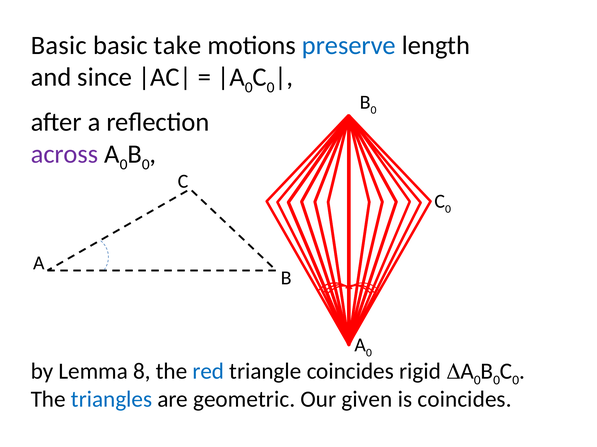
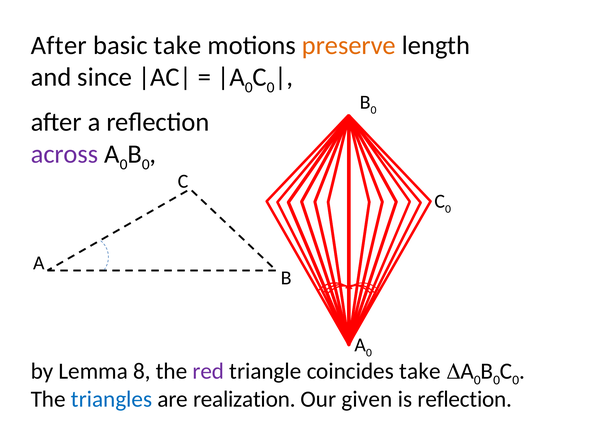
Basic: Basic -> After (59, 45)
preserve colour: blue -> orange (349, 45)
red colour: blue -> purple (208, 372)
coincides rigid: rigid -> take (420, 372)
geometric: geometric -> realization (244, 400)
is coincides: coincides -> reflection (465, 400)
